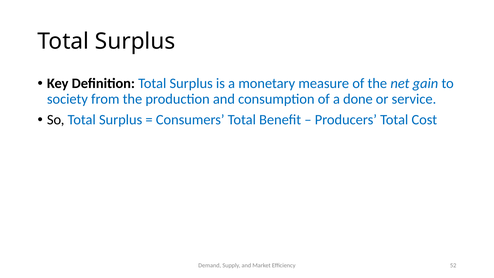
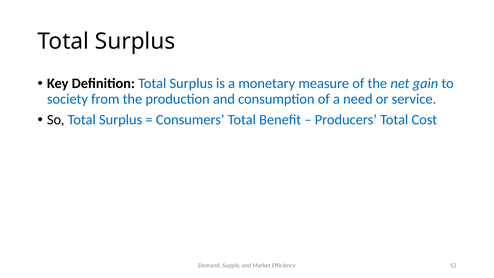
done: done -> need (358, 99)
